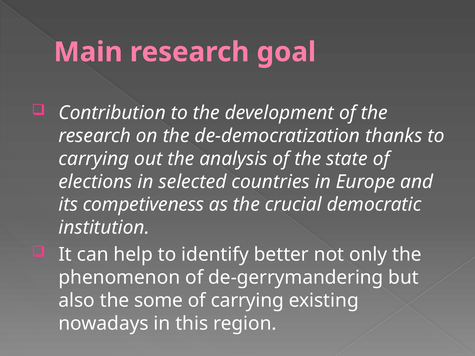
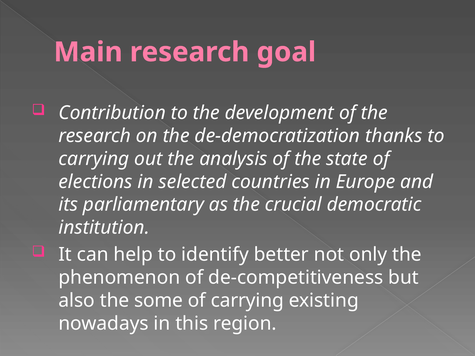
competiveness: competiveness -> parliamentary (143, 205)
de-gerrymandering: de-gerrymandering -> de-competitiveness (296, 278)
